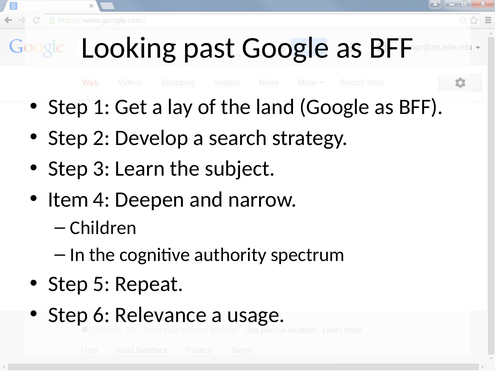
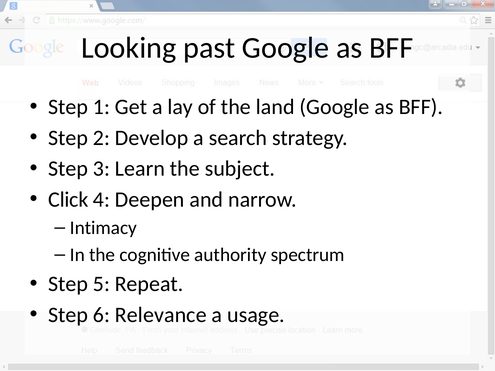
Item: Item -> Click (68, 200)
Children: Children -> Intimacy (103, 228)
